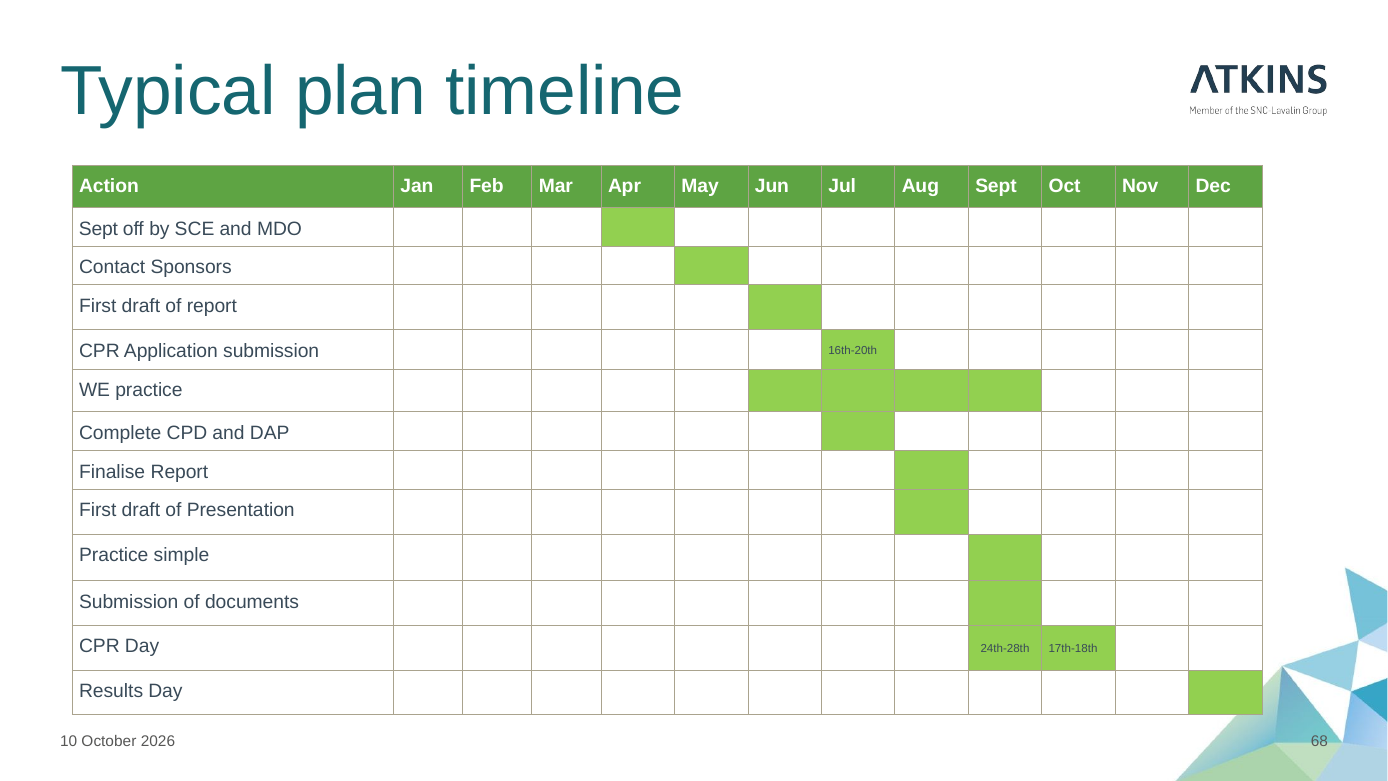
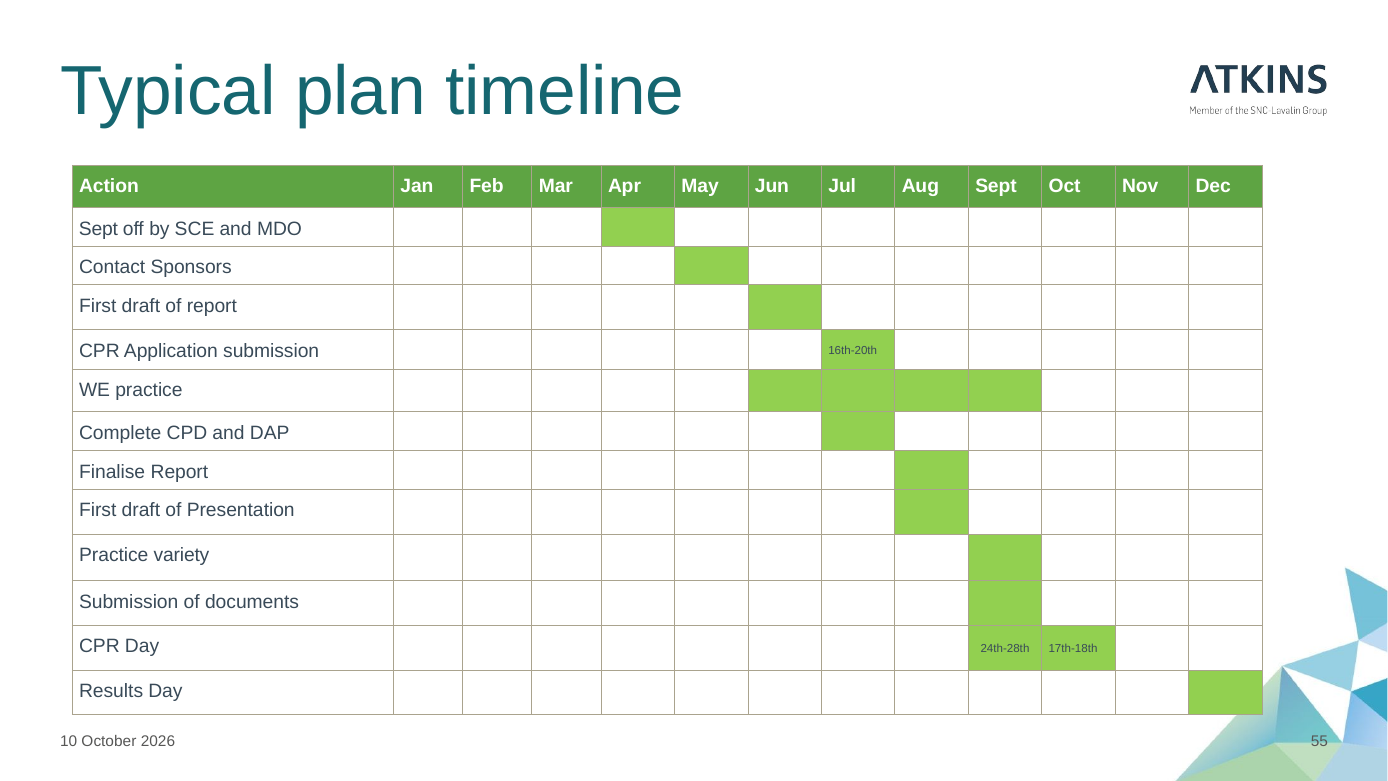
simple: simple -> variety (182, 555)
68: 68 -> 55 (1319, 741)
